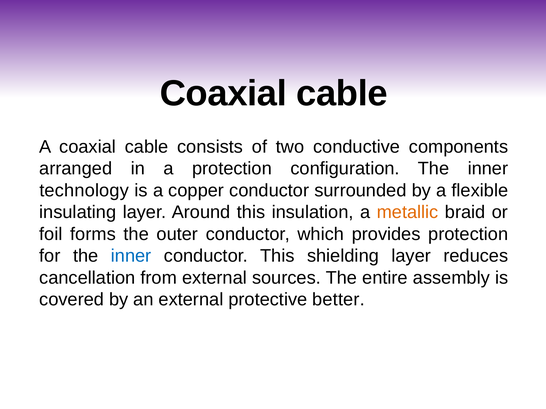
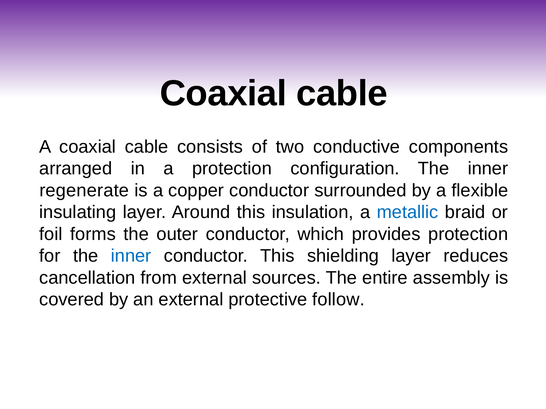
technology: technology -> regenerate (84, 191)
metallic colour: orange -> blue (408, 212)
better: better -> follow (339, 300)
